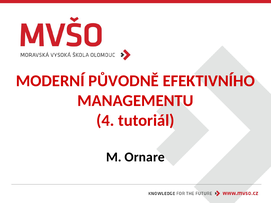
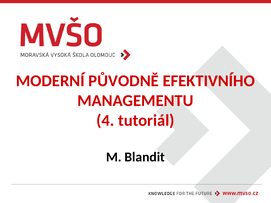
Ornare: Ornare -> Blandit (145, 157)
